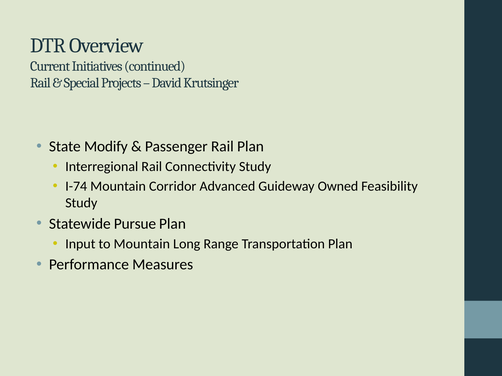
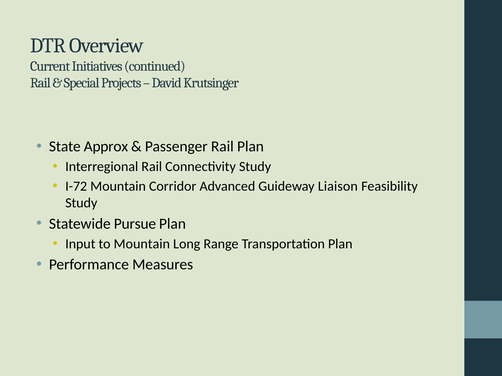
Modify: Modify -> Approx (106, 147)
I-74: I-74 -> I-72 (76, 186)
Owned: Owned -> Liaison (338, 186)
